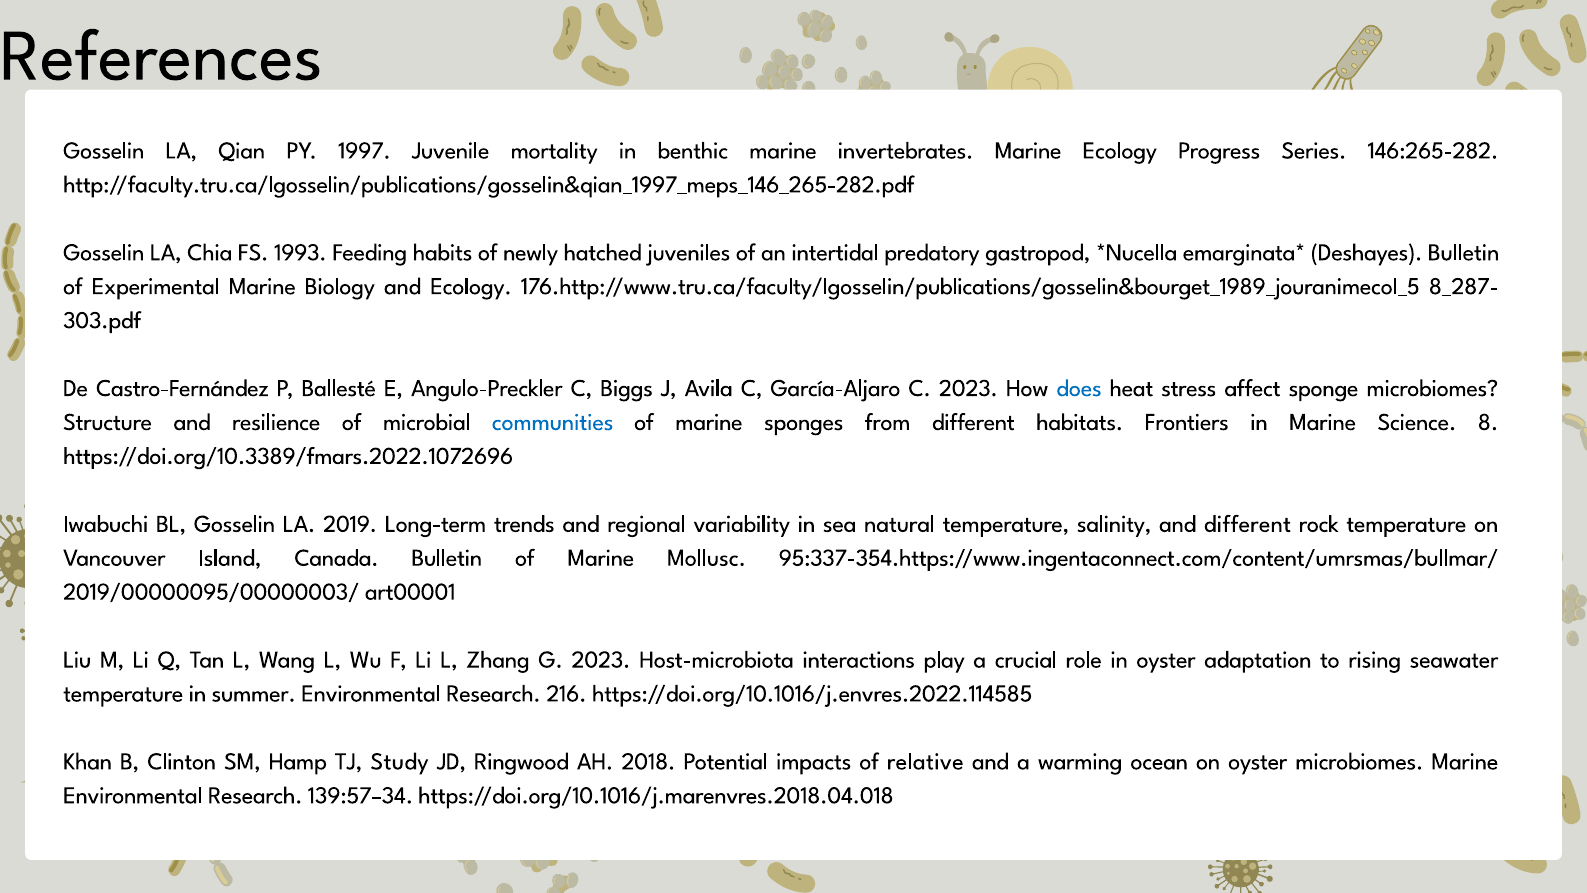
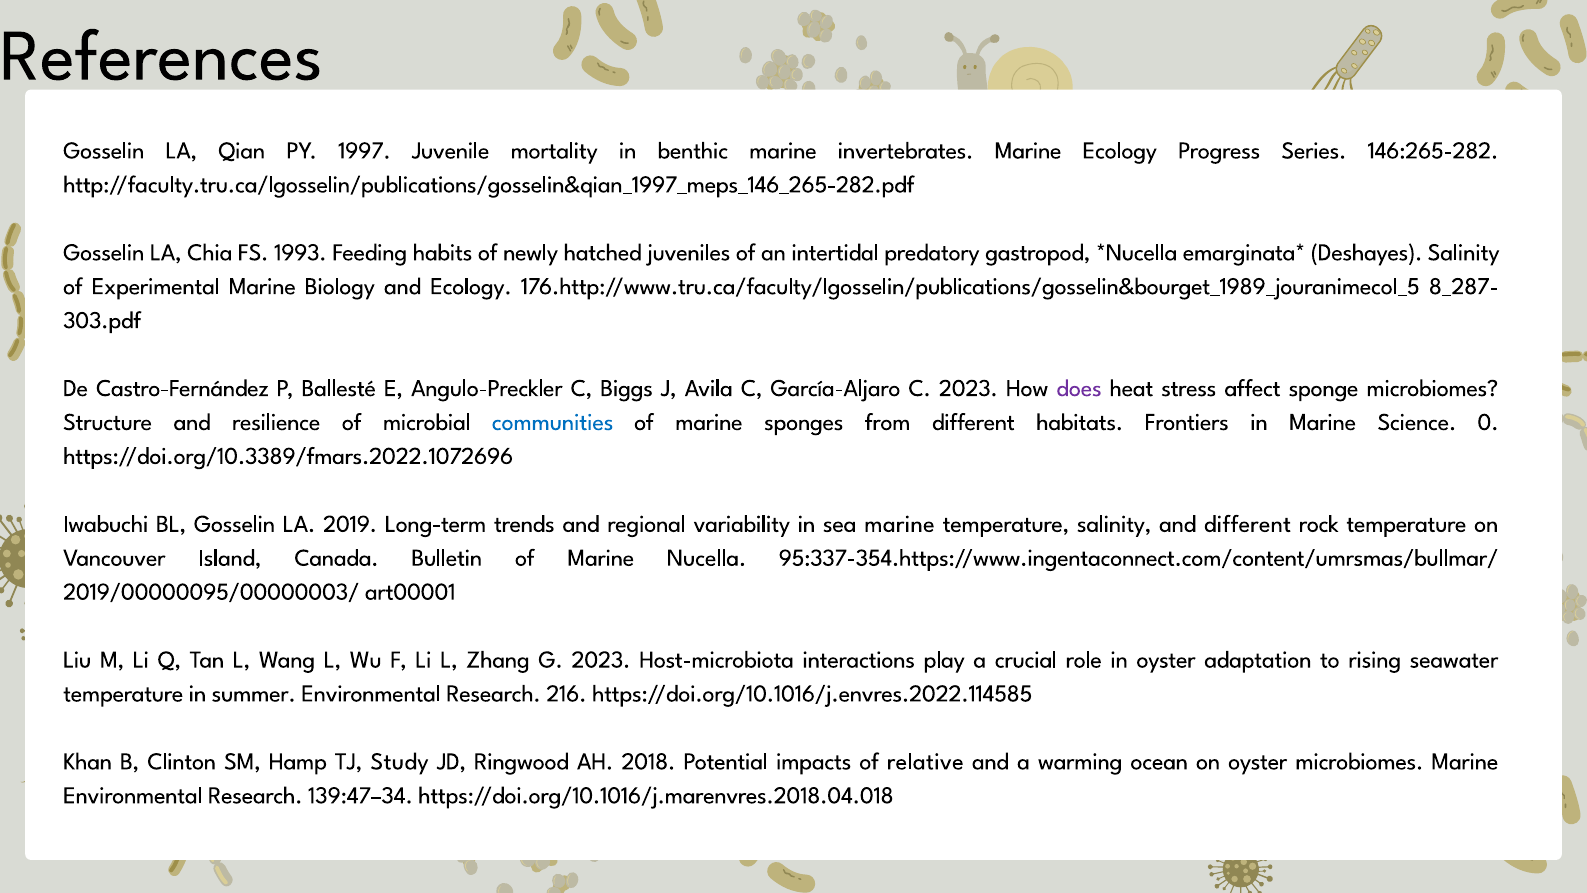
Deshayes Bulletin: Bulletin -> Salinity (1464, 252)
does colour: blue -> purple (1079, 388)
8: 8 -> 0 (1488, 422)
sea natural: natural -> marine (899, 524)
Mollusc: Mollusc -> Nucella (707, 558)
139:57–34: 139:57–34 -> 139:47–34 (360, 795)
